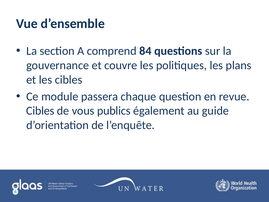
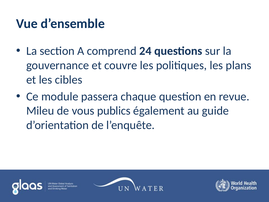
84: 84 -> 24 (145, 51)
Cibles: Cibles -> Mileu (40, 111)
